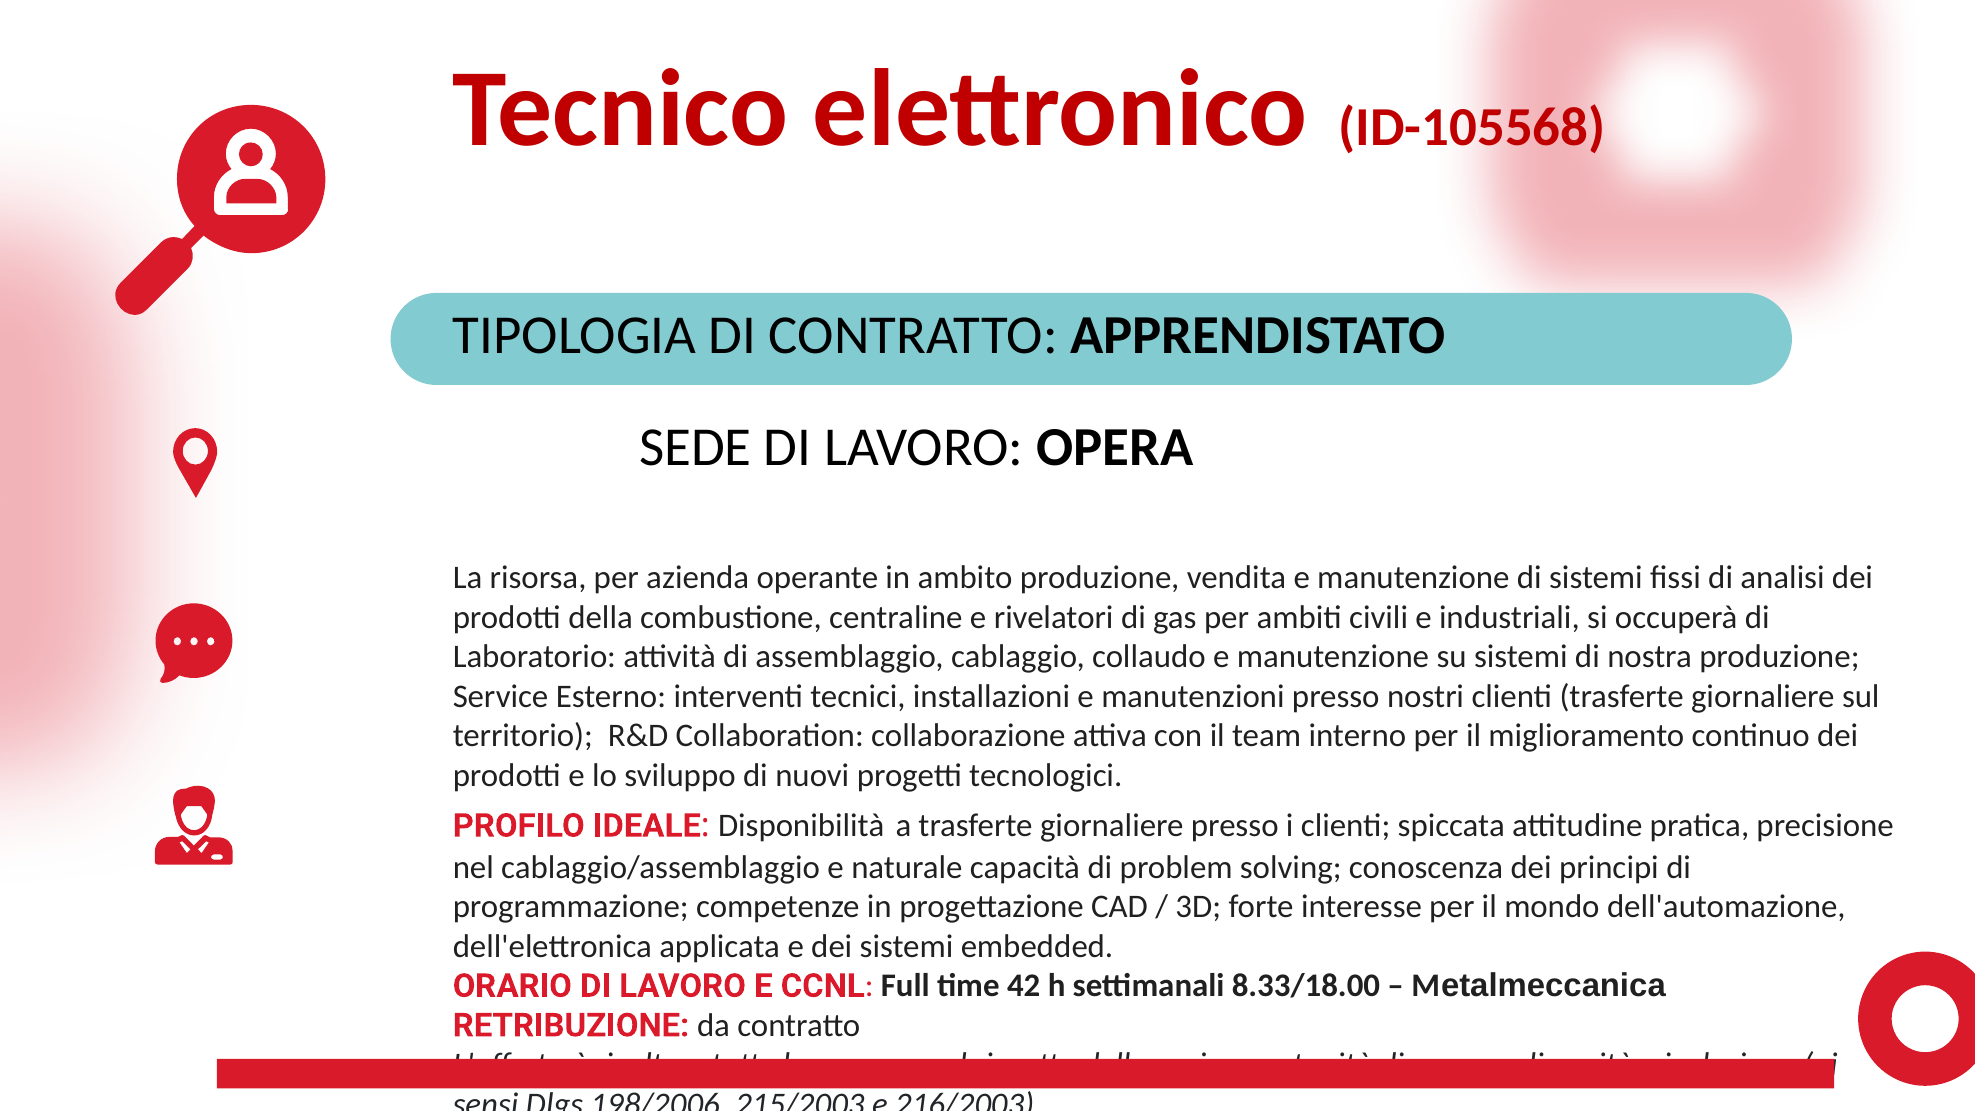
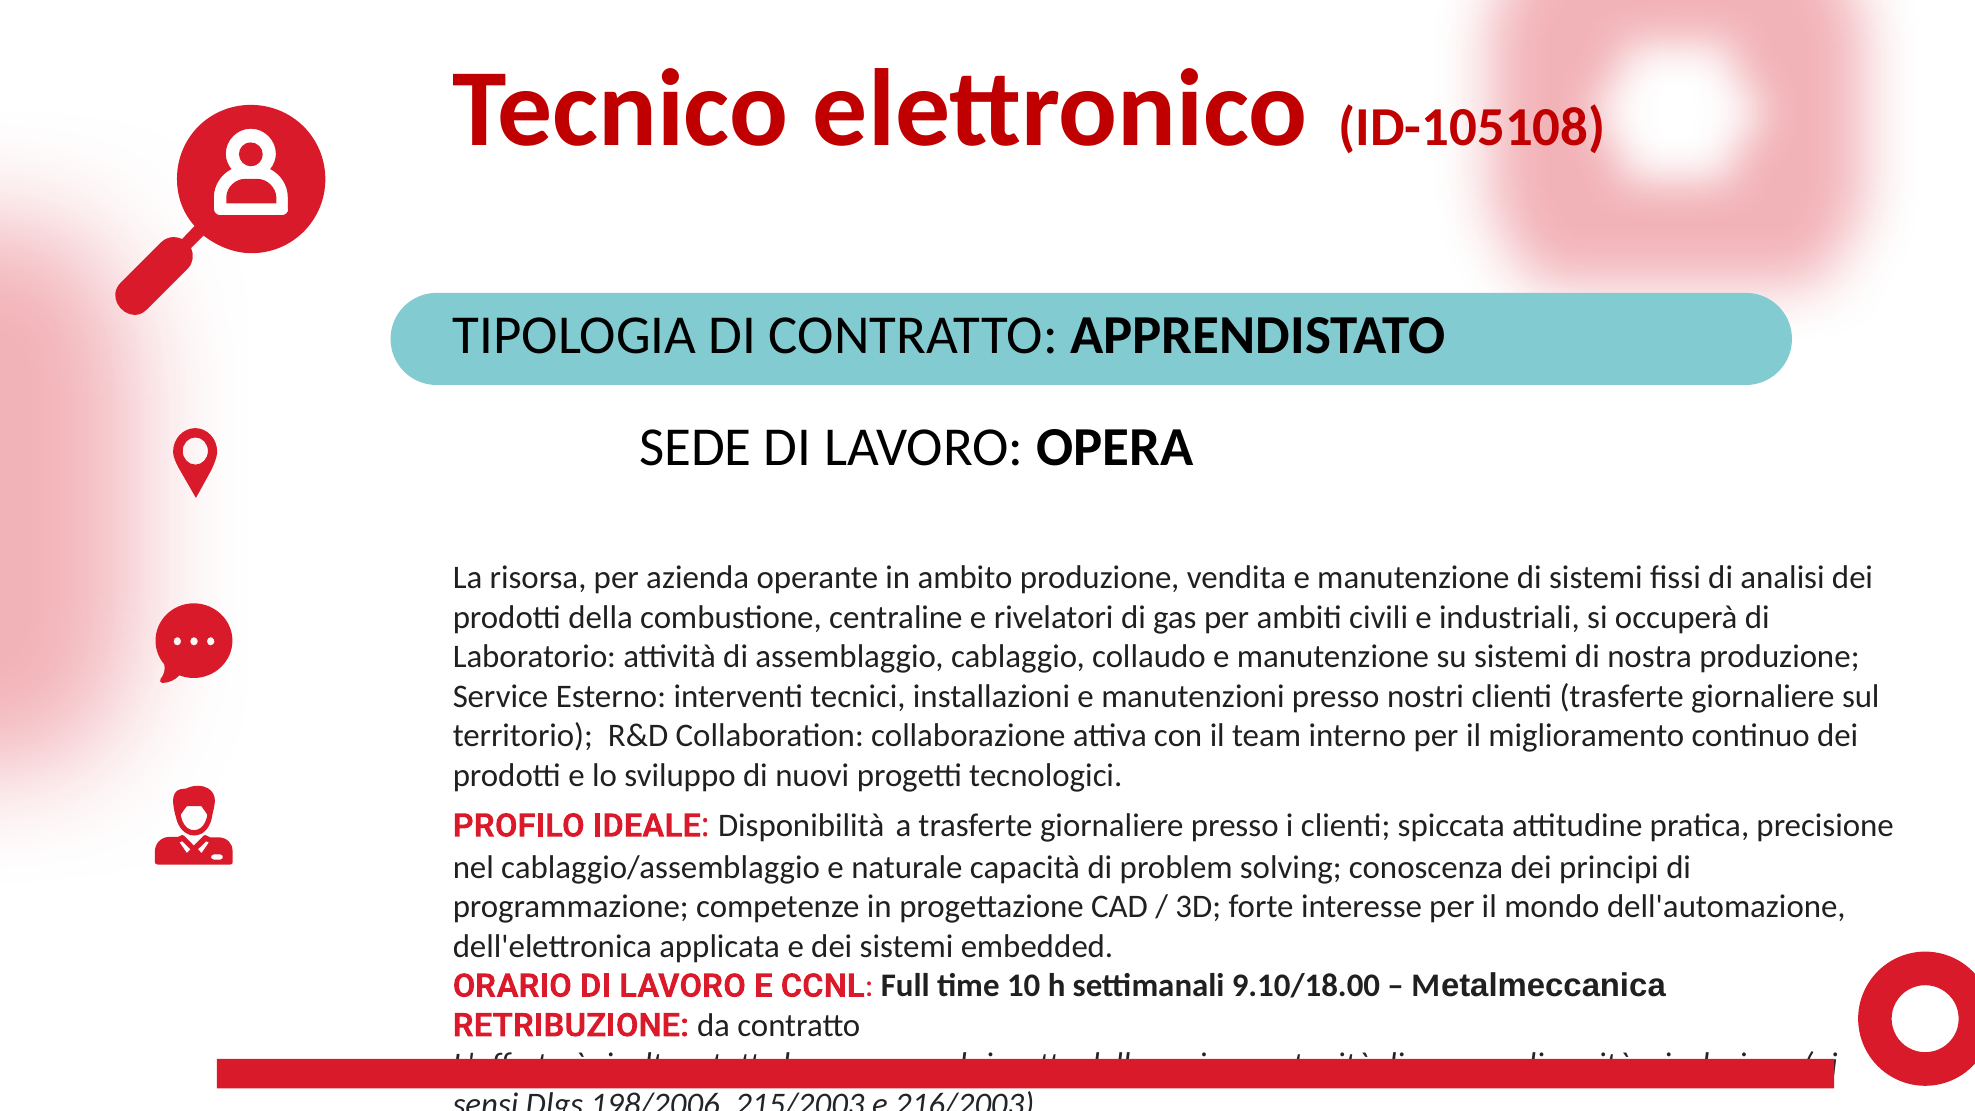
ID-105568: ID-105568 -> ID-105108 (1472, 127)
42: 42 -> 10 (1024, 986)
8.33/18.00: 8.33/18.00 -> 9.10/18.00 (1306, 986)
